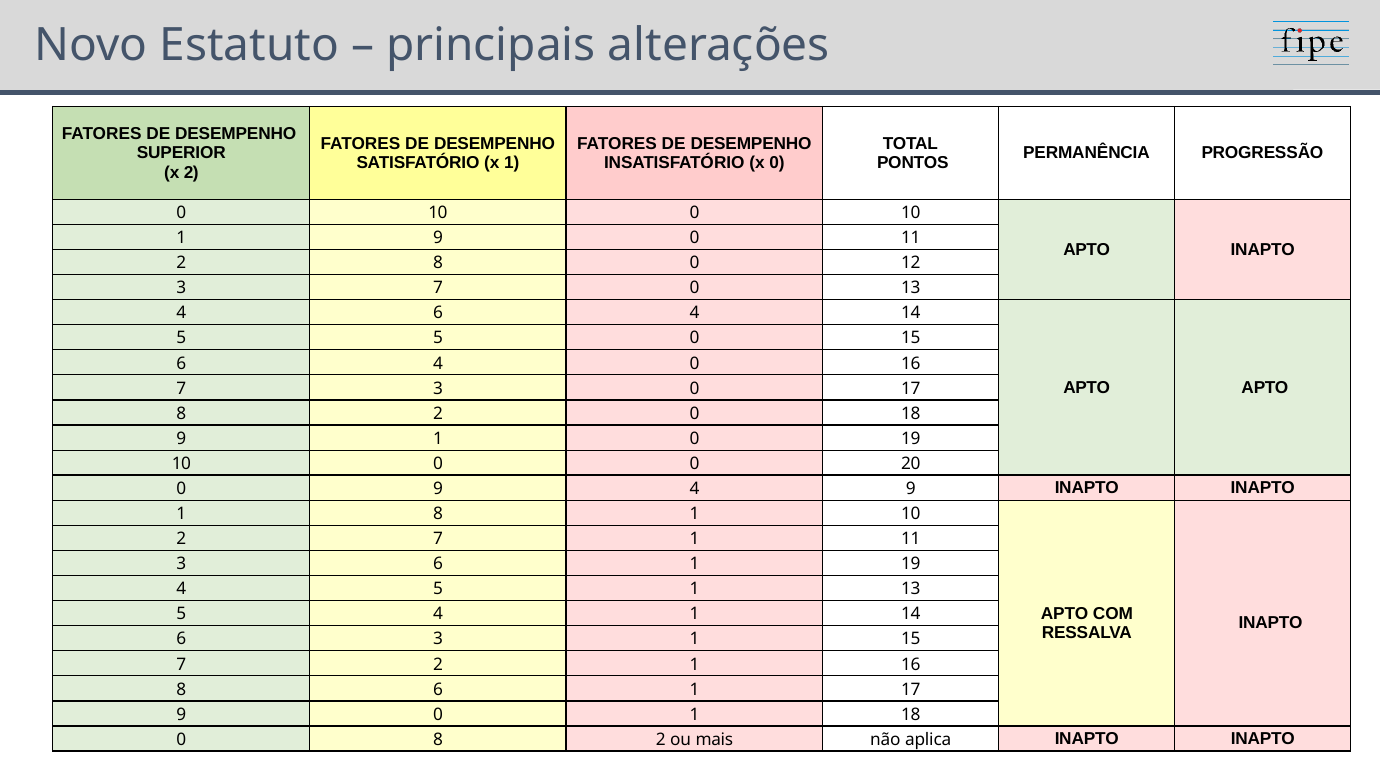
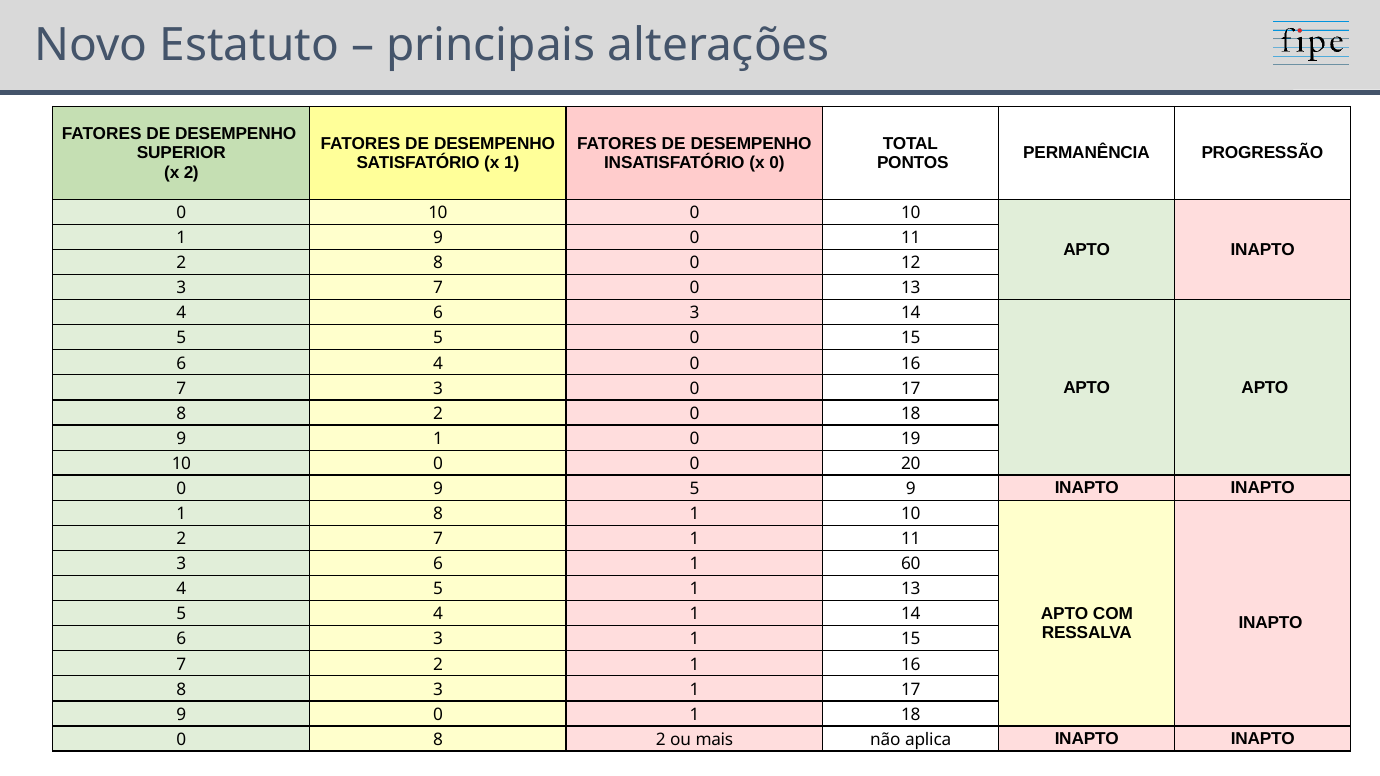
4 6 4: 4 -> 3 (695, 313)
9 4: 4 -> 5 (695, 489)
1 19: 19 -> 60 (911, 564)
8 6: 6 -> 3 (438, 690)
